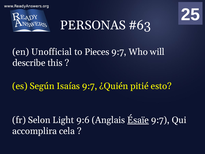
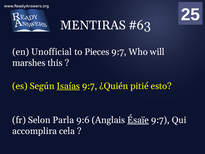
PERSONAS: PERSONAS -> MENTIRAS (93, 25)
describe: describe -> marshes (29, 63)
Isaías underline: none -> present (68, 86)
Light: Light -> Parla (63, 120)
